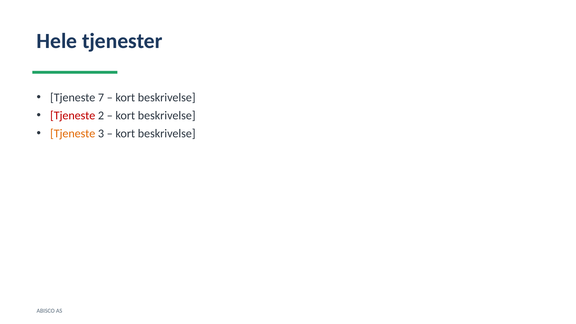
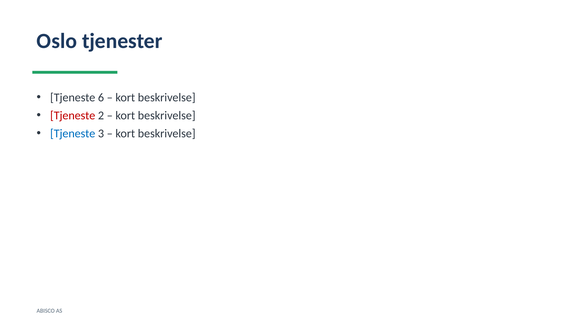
Hele: Hele -> Oslo (57, 41)
7: 7 -> 6 (101, 98)
Tjeneste colour: orange -> blue (73, 134)
